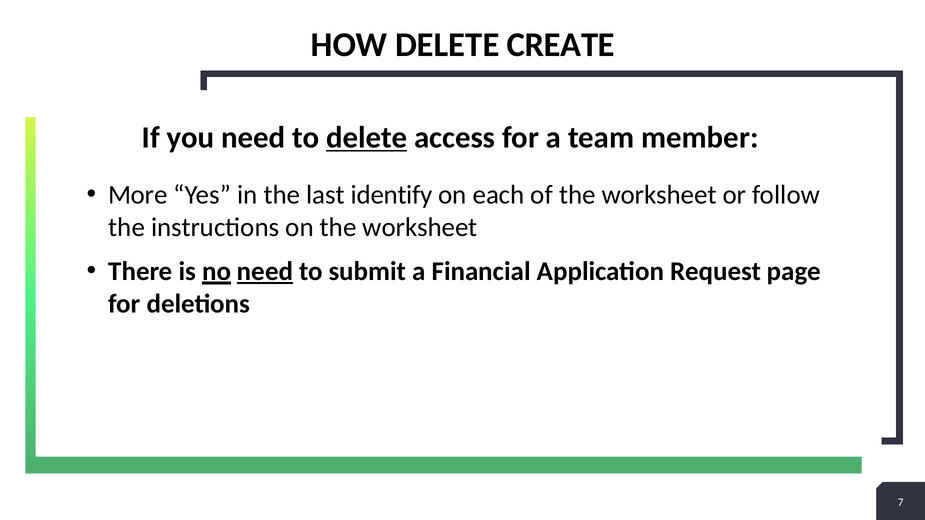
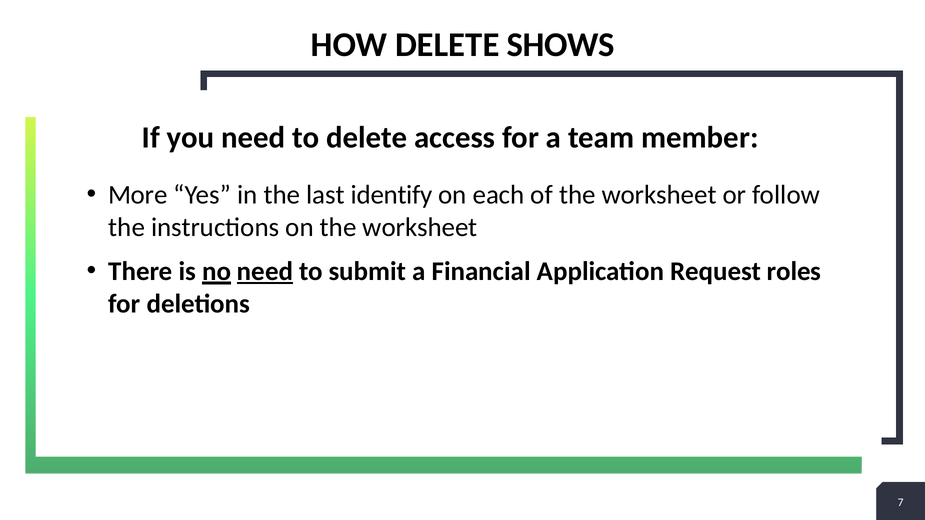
CREATE: CREATE -> SHOWS (561, 45)
delete underline: present -> none (367, 138)
page: page -> roles (794, 272)
